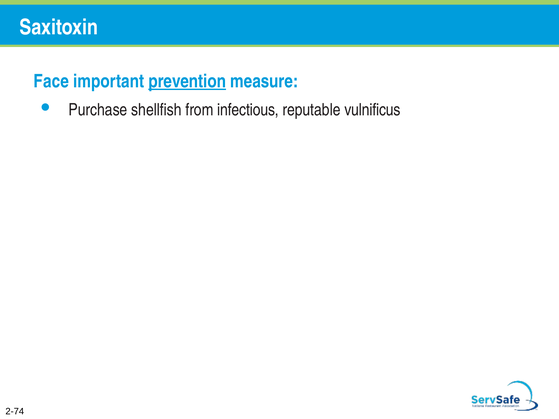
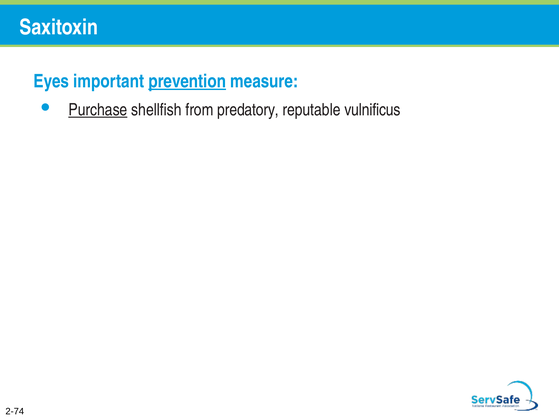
Face: Face -> Eyes (51, 81)
Purchase underline: none -> present (98, 110)
infectious: infectious -> predatory (248, 110)
